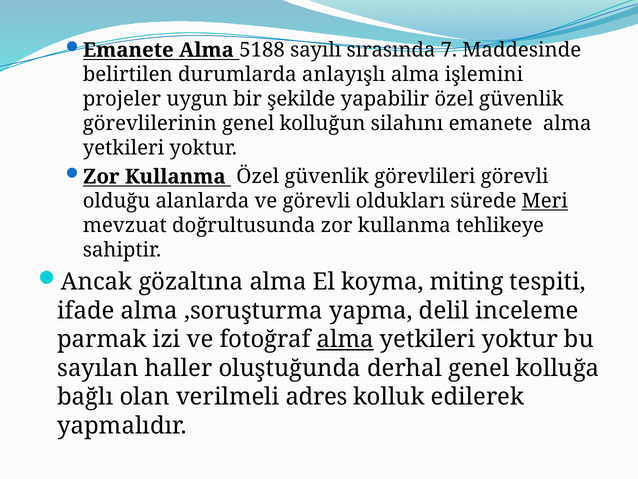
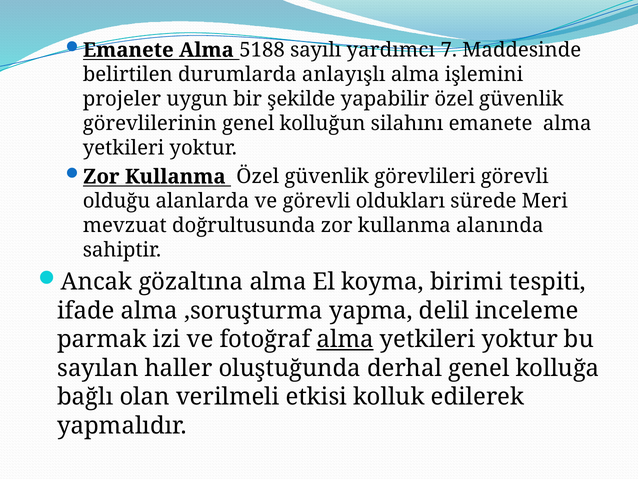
sırasında: sırasında -> yardımcı (391, 50)
Meri underline: present -> none (545, 201)
tehlikeye: tehlikeye -> alanında (500, 225)
miting: miting -> birimi (466, 282)
adres: adres -> etkisi (316, 397)
